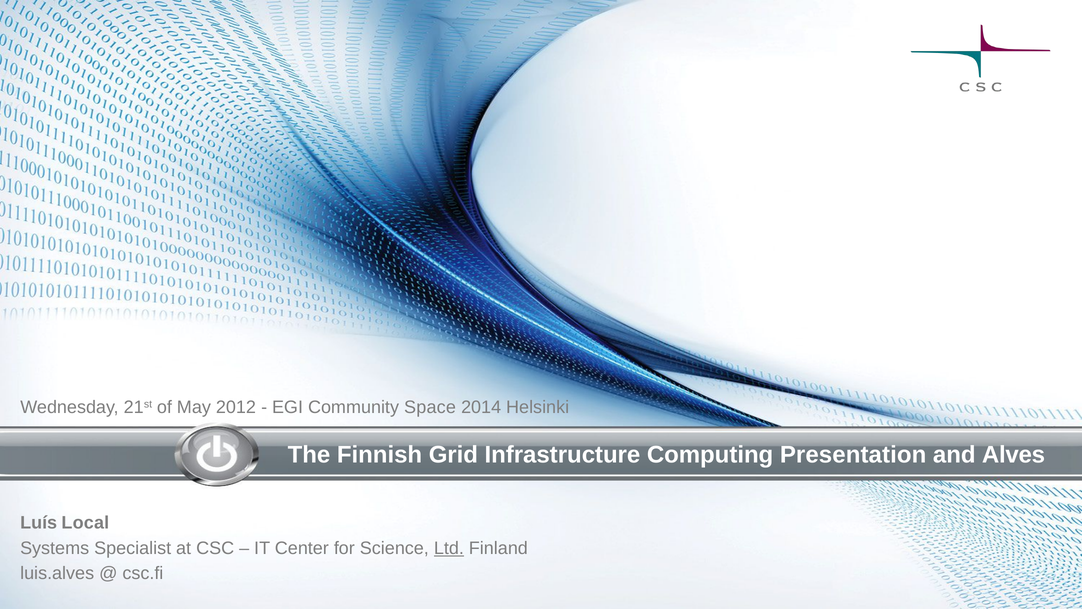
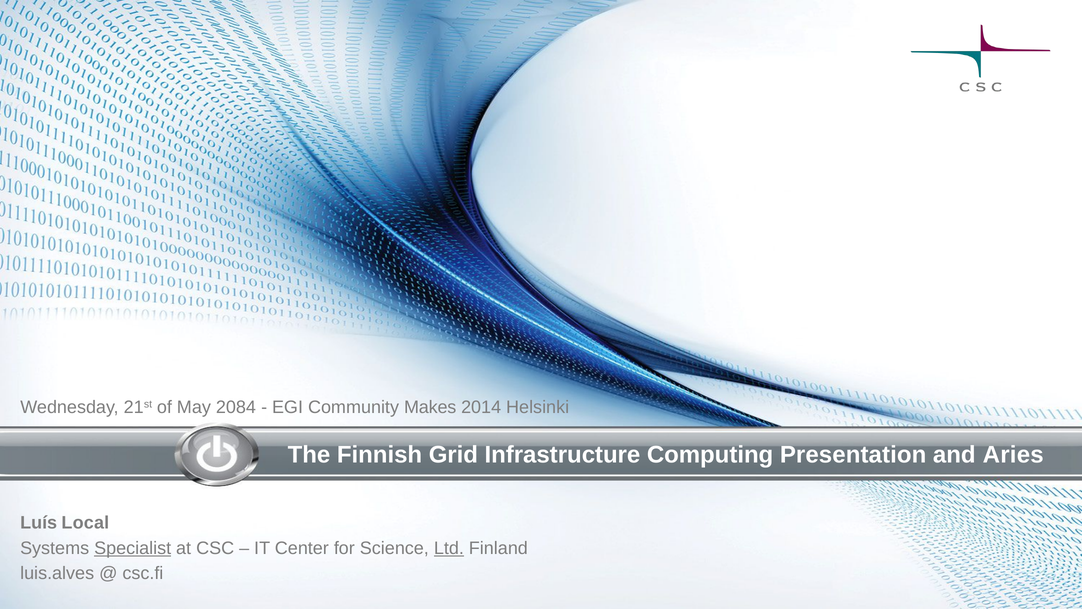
2012: 2012 -> 2084 (236, 407)
Space: Space -> Makes (430, 407)
Alves: Alves -> Aries (1013, 454)
Specialist underline: none -> present (133, 548)
